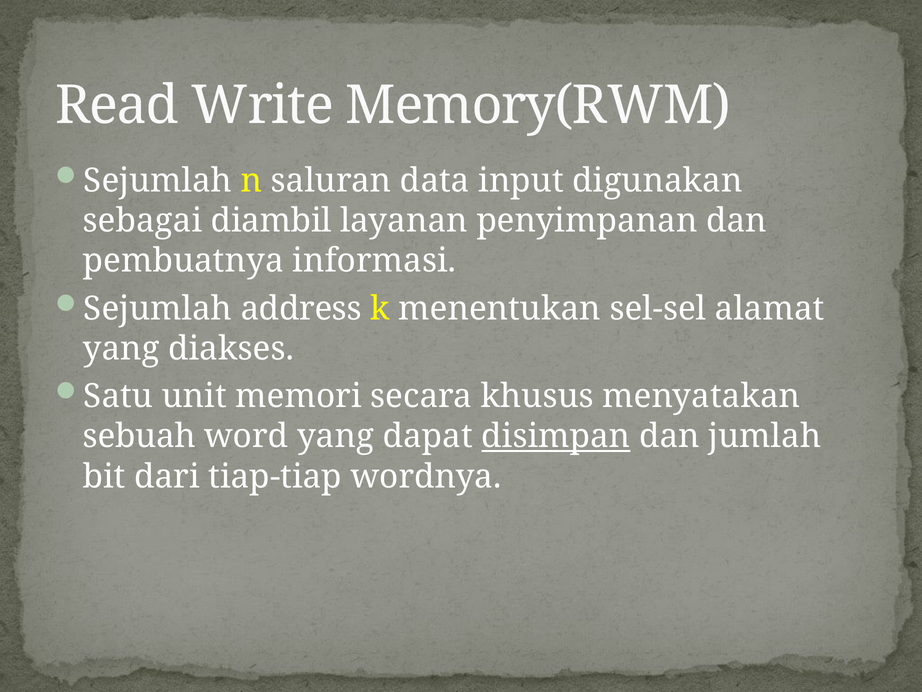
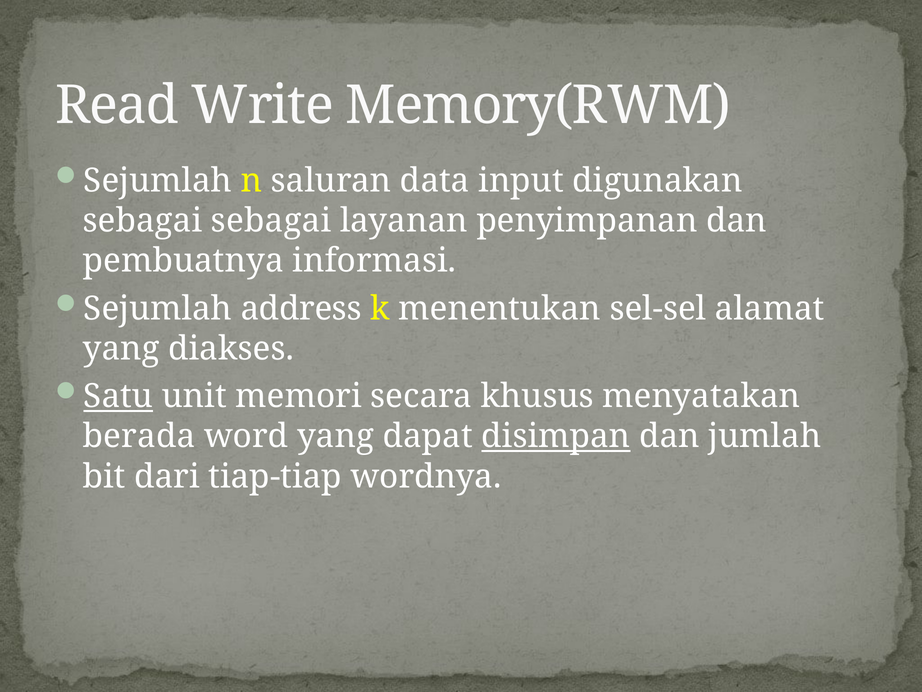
sebagai diambil: diambil -> sebagai (271, 221)
Satu underline: none -> present (118, 396)
sebuah: sebuah -> berada (139, 436)
